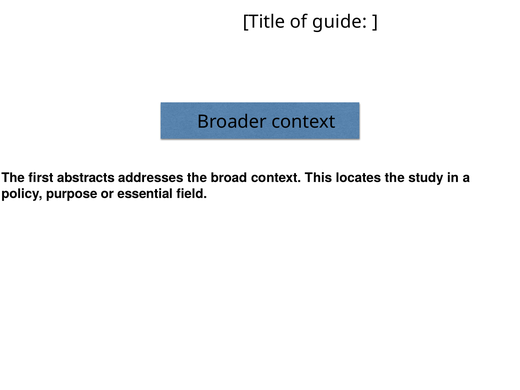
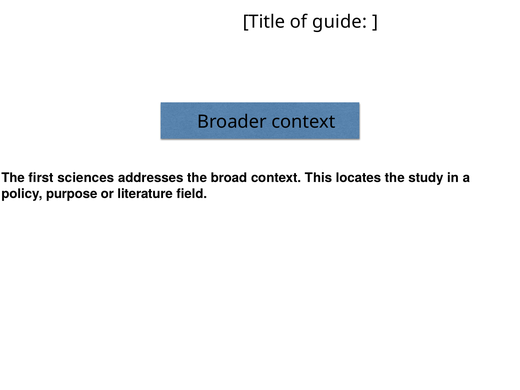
abstracts: abstracts -> sciences (86, 178)
essential: essential -> literature (145, 194)
